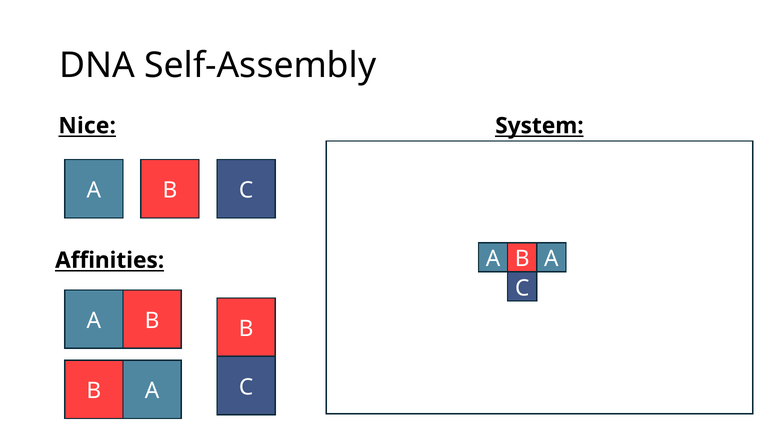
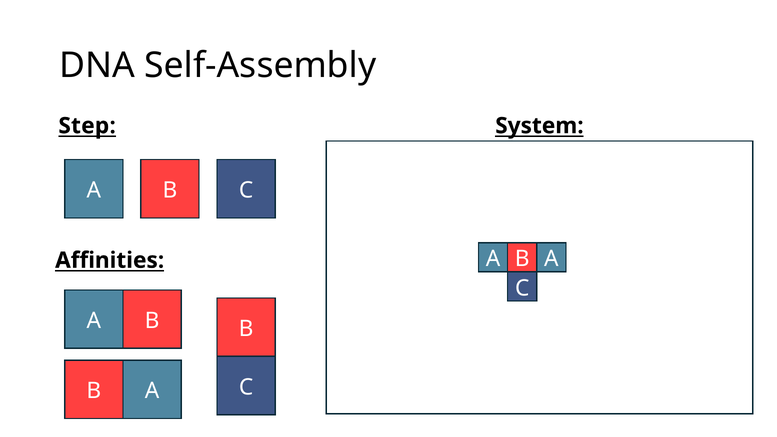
Nice: Nice -> Step (87, 126)
